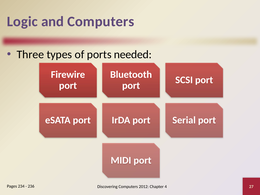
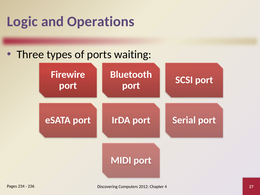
and Computers: Computers -> Operations (101, 22)
needed: needed -> waiting (133, 55)
